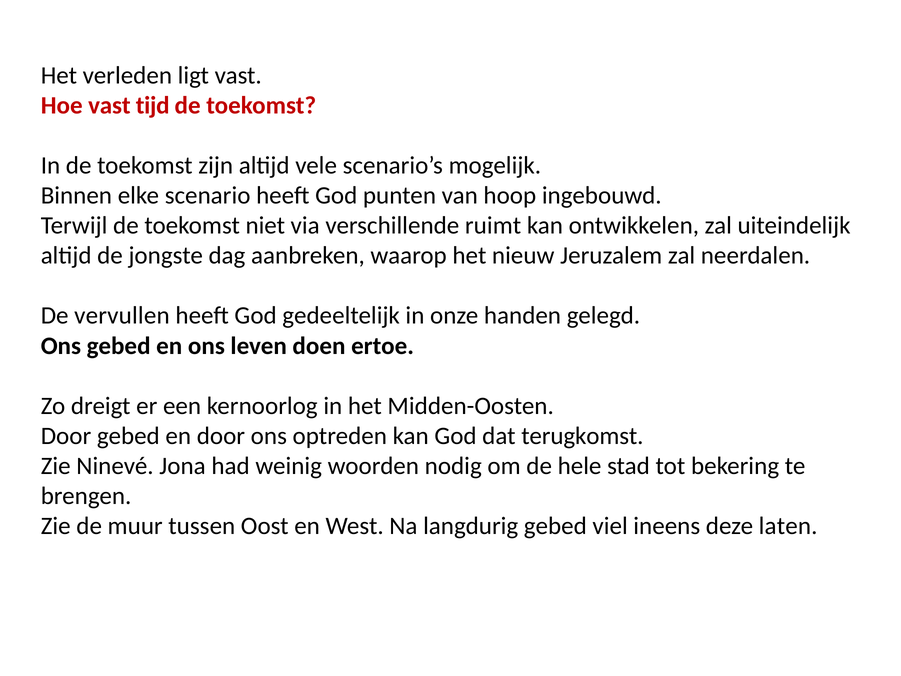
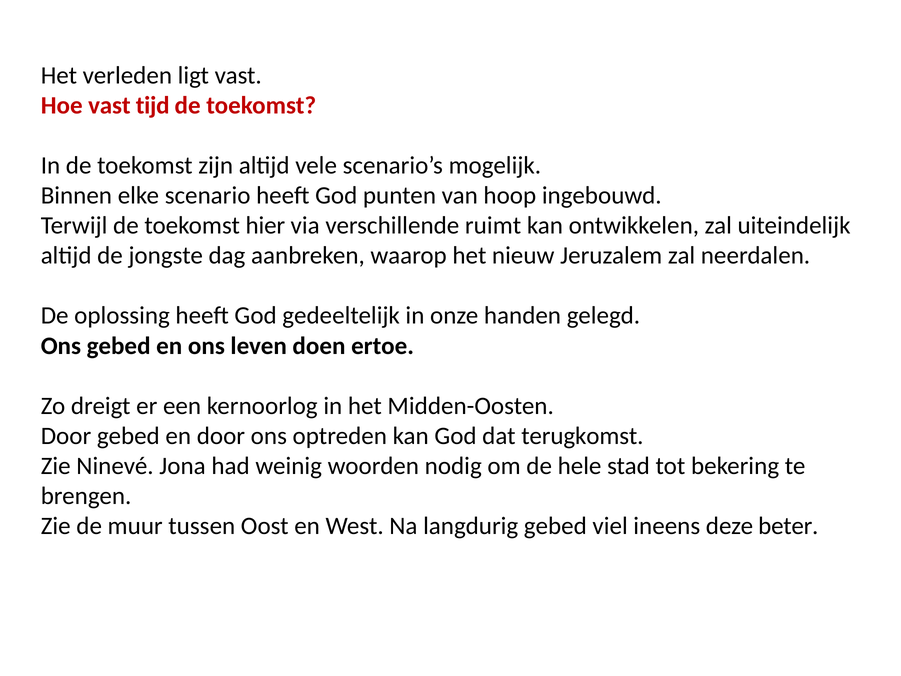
niet: niet -> hier (265, 225)
vervullen: vervullen -> oplossing (122, 316)
laten: laten -> beter (788, 526)
